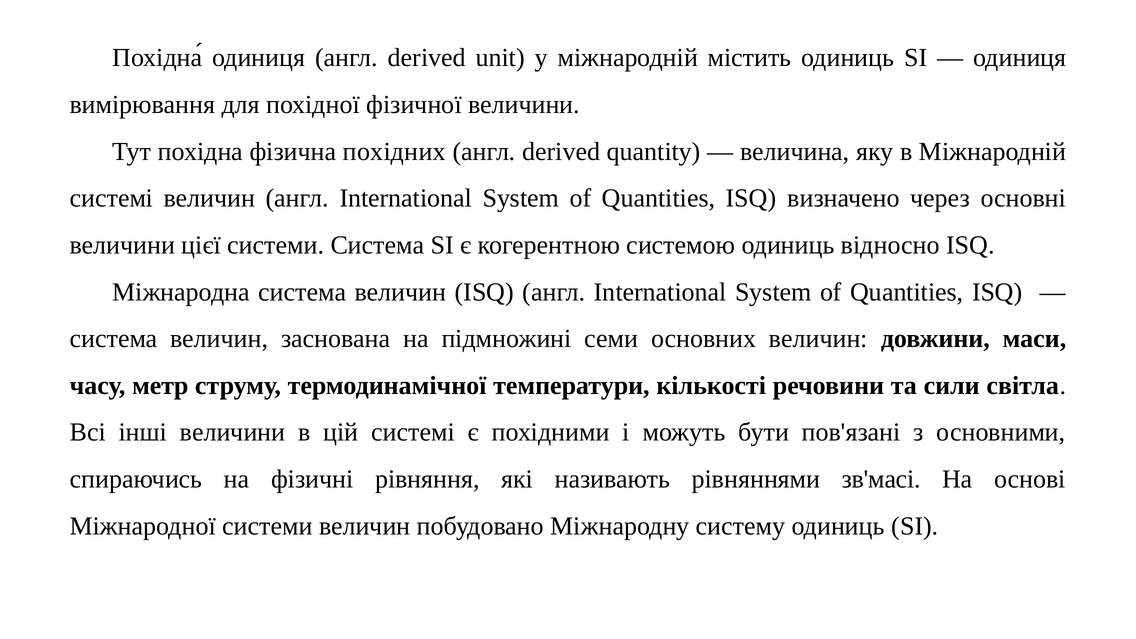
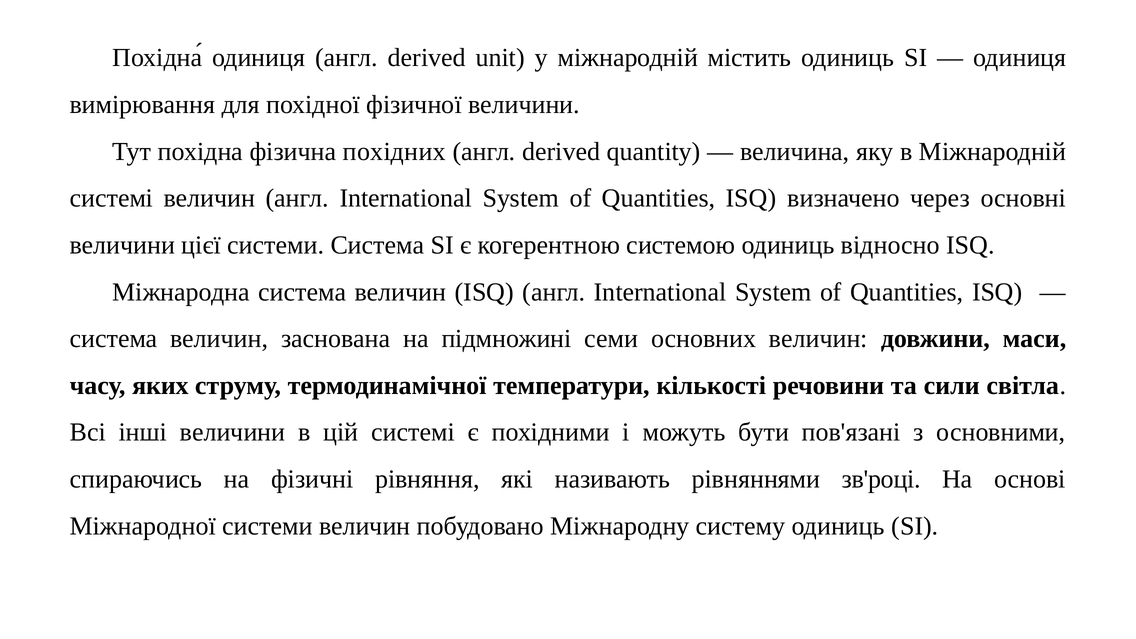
метр: метр -> яких (160, 386)
зв'масі: зв'масі -> зв'році (881, 479)
